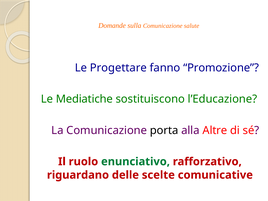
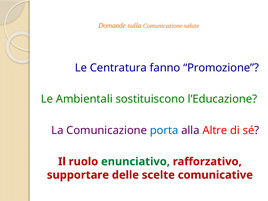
Progettare: Progettare -> Centratura (118, 68)
Mediatiche: Mediatiche -> Ambientali (84, 99)
porta colour: black -> blue (164, 130)
riguardano: riguardano -> supportare (78, 175)
